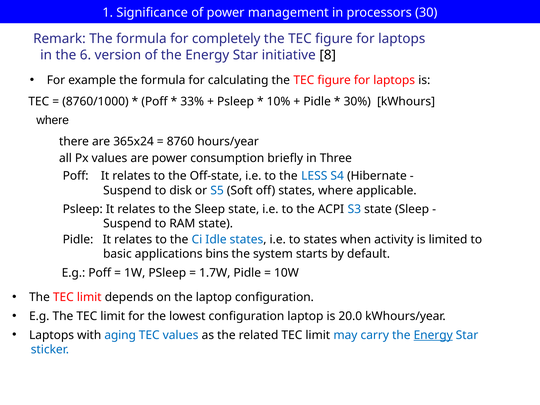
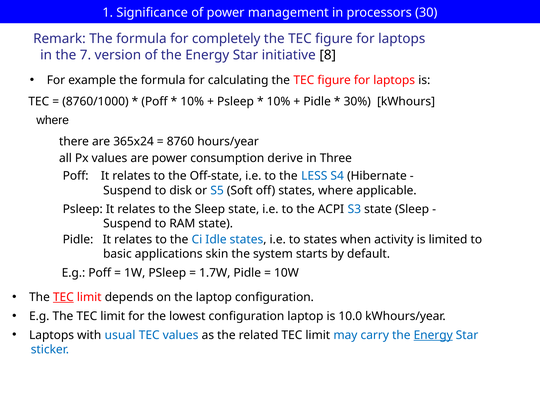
6: 6 -> 7 (85, 55)
33%: 33% -> 10% (192, 102)
briefly: briefly -> derive (285, 158)
bins: bins -> skin (217, 254)
TEC underline: none -> present (63, 297)
20.0: 20.0 -> 10.0 (350, 316)
aging: aging -> usual (120, 335)
